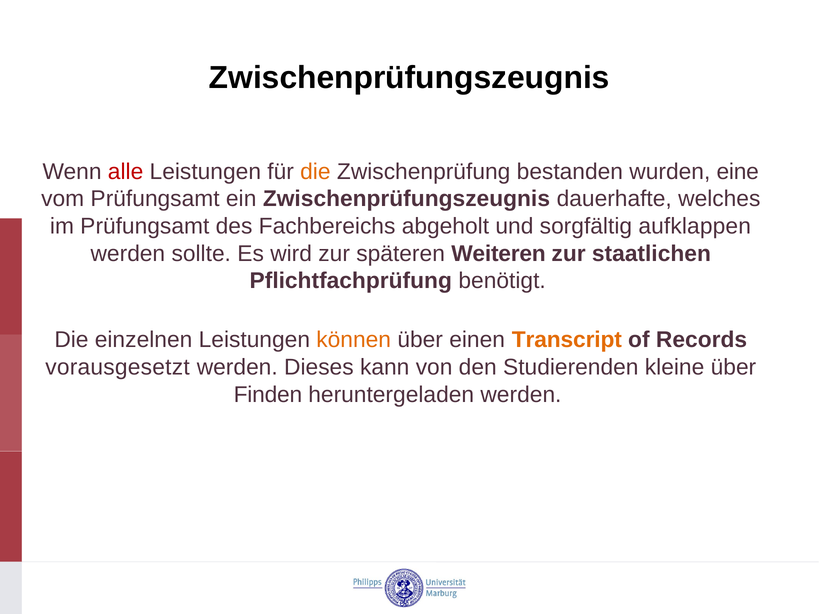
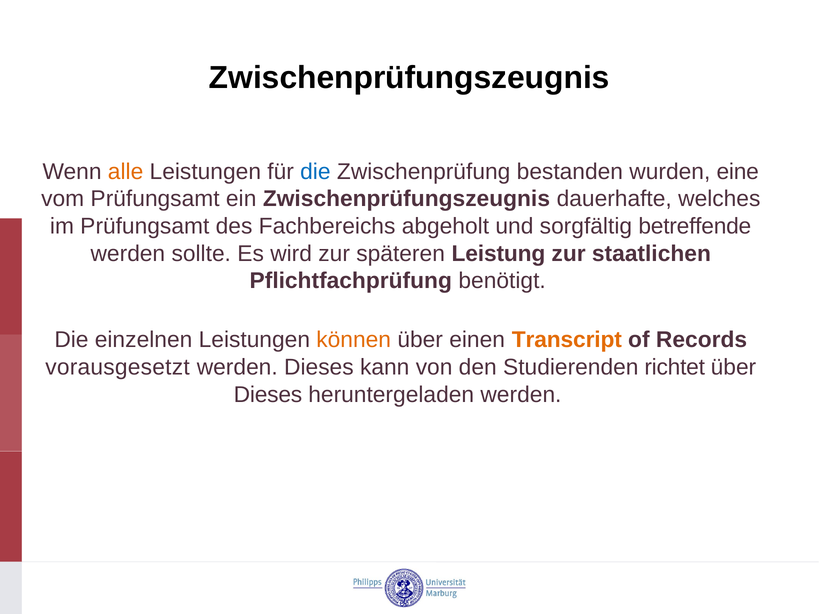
alle colour: red -> orange (126, 172)
die colour: orange -> blue (315, 172)
aufklappen: aufklappen -> betreffende (695, 226)
Weiteren: Weiteren -> Leistung (498, 254)
kleine: kleine -> richtet (675, 367)
Finden: Finden -> Dieses (268, 395)
